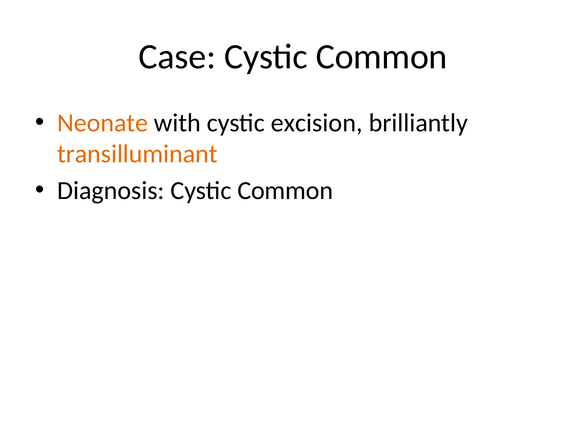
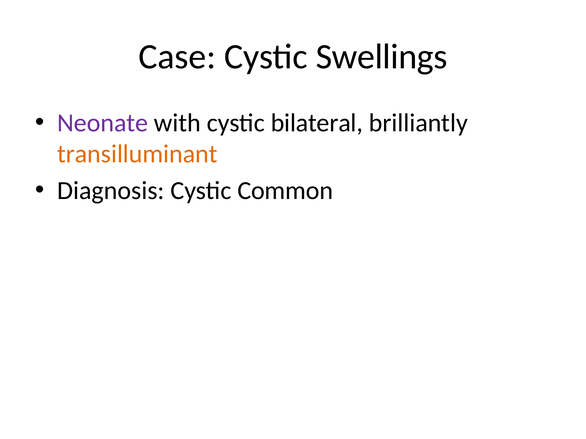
Case Cystic Common: Common -> Swellings (382, 57)
Neonate colour: orange -> purple (103, 123)
excision: excision -> bilateral (317, 123)
